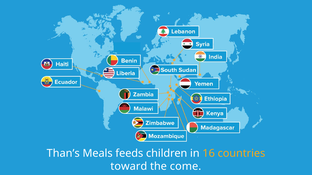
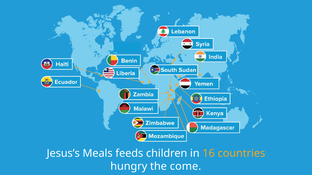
Than’s: Than’s -> Jesus’s (63, 154)
toward: toward -> hungry (129, 167)
